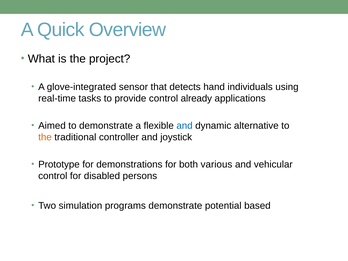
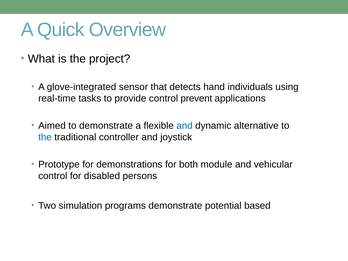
already: already -> prevent (196, 99)
the colour: orange -> blue (45, 137)
various: various -> module (217, 164)
